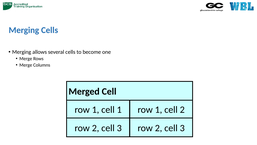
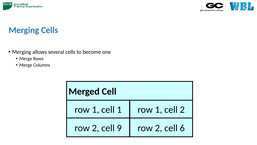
3: 3 -> 9 (119, 128)
3: 3 -> 6 (182, 128)
